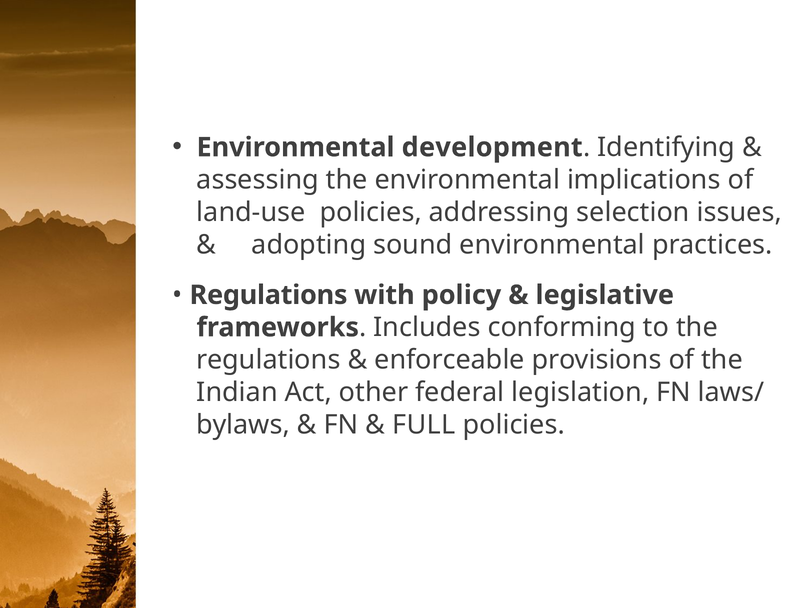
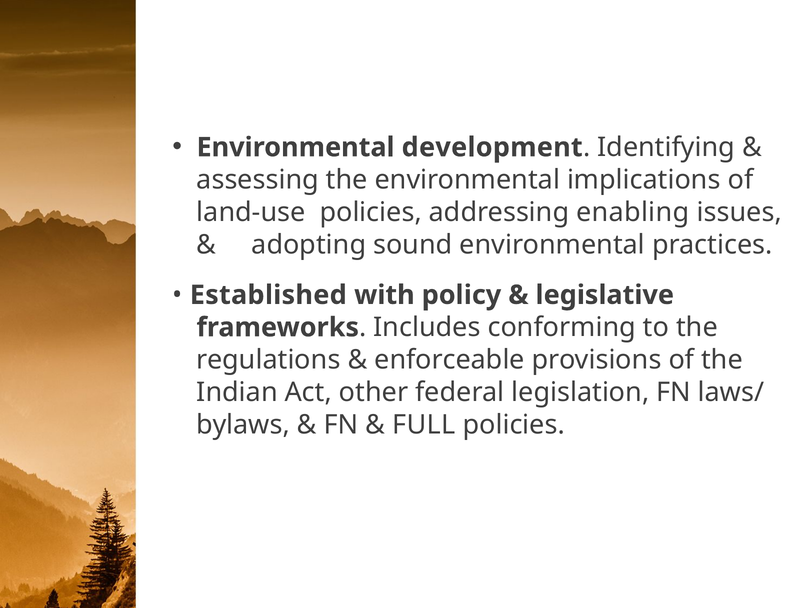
selection: selection -> enabling (633, 212)
Regulations: Regulations -> Established (268, 295)
